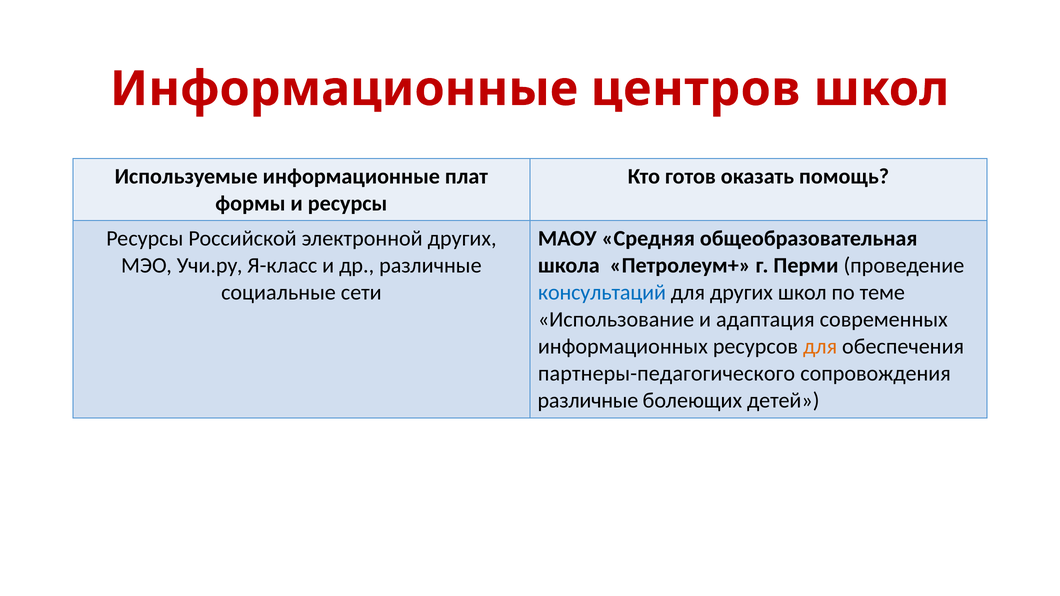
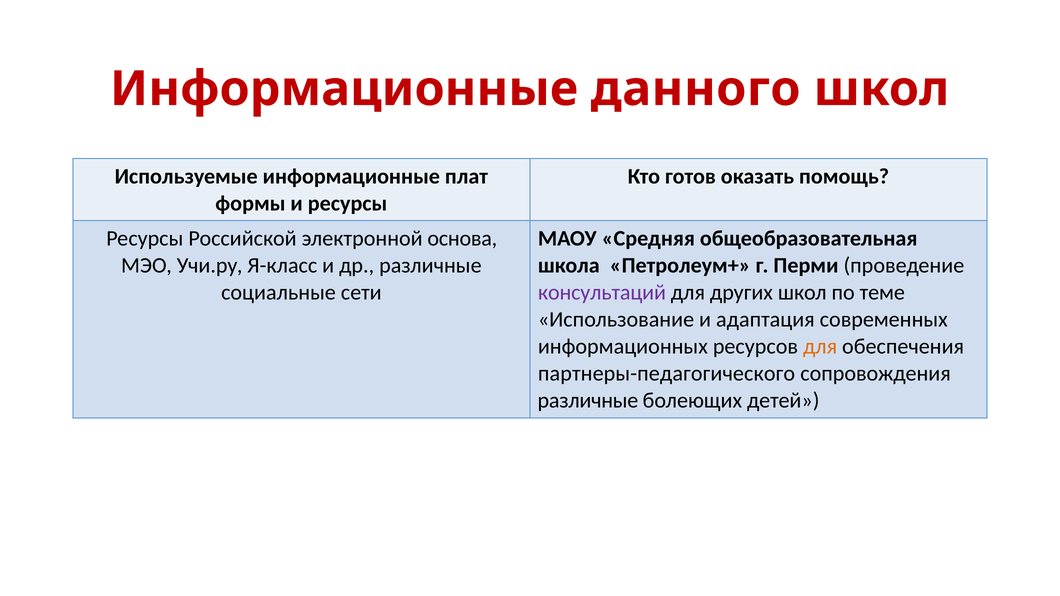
центров: центров -> данного (696, 89)
электронной других: других -> основа (462, 239)
консультаций colour: blue -> purple (602, 293)
